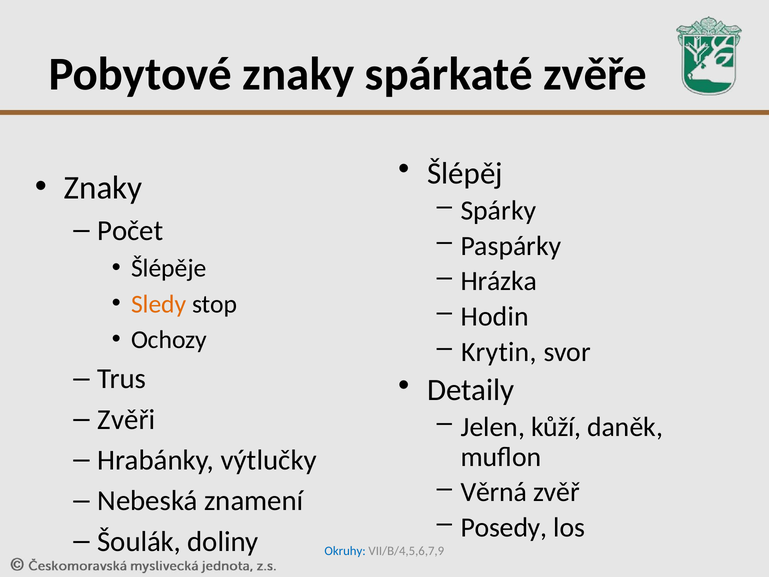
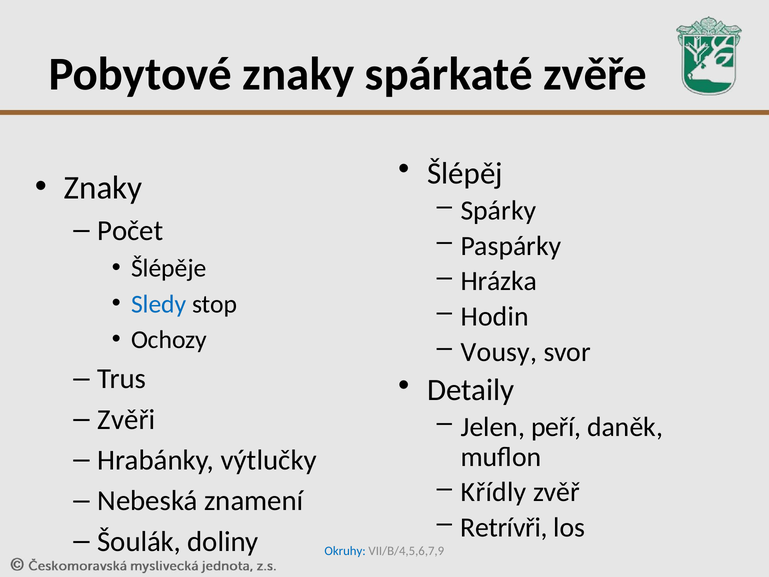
Sledy colour: orange -> blue (159, 304)
Krytin: Krytin -> Vousy (499, 352)
kůží: kůží -> peří (556, 427)
Věrná: Věrná -> Křídly (494, 492)
Posedy: Posedy -> Retrívři (504, 527)
